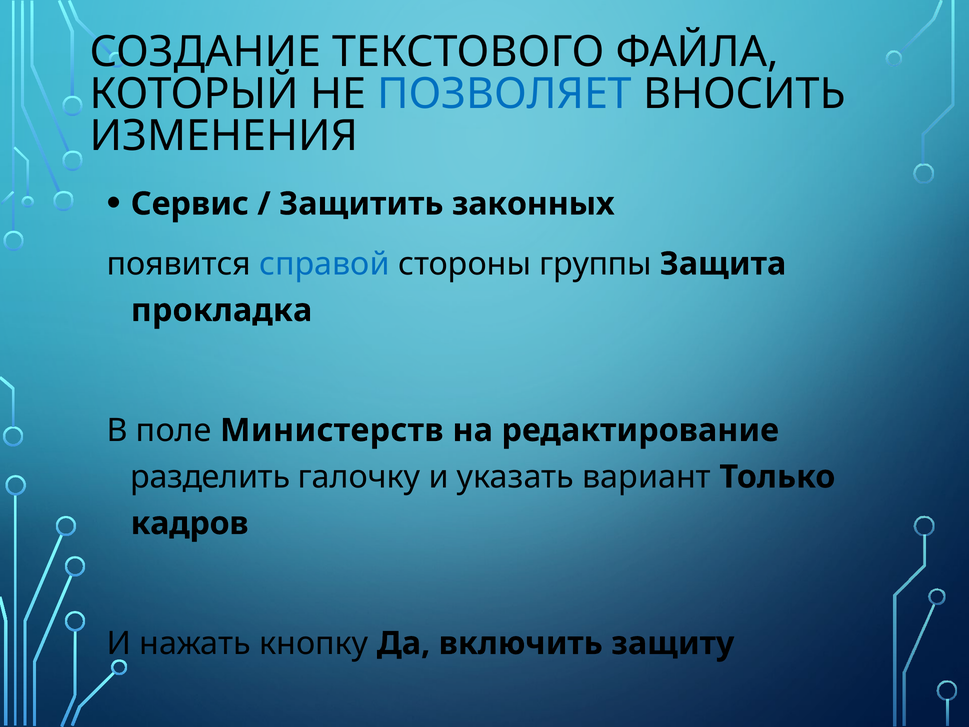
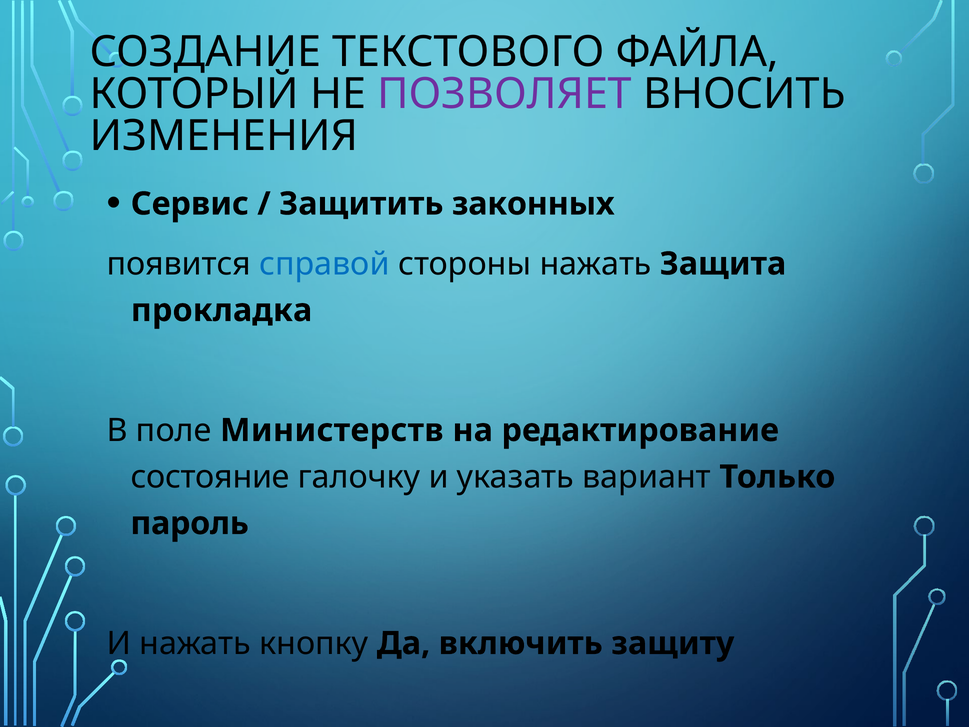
ПОЗВОЛЯЕТ colour: blue -> purple (505, 94)
стороны группы: группы -> нажать (595, 264)
разделить: разделить -> состояние (210, 477)
кадров: кадров -> пароль (190, 523)
